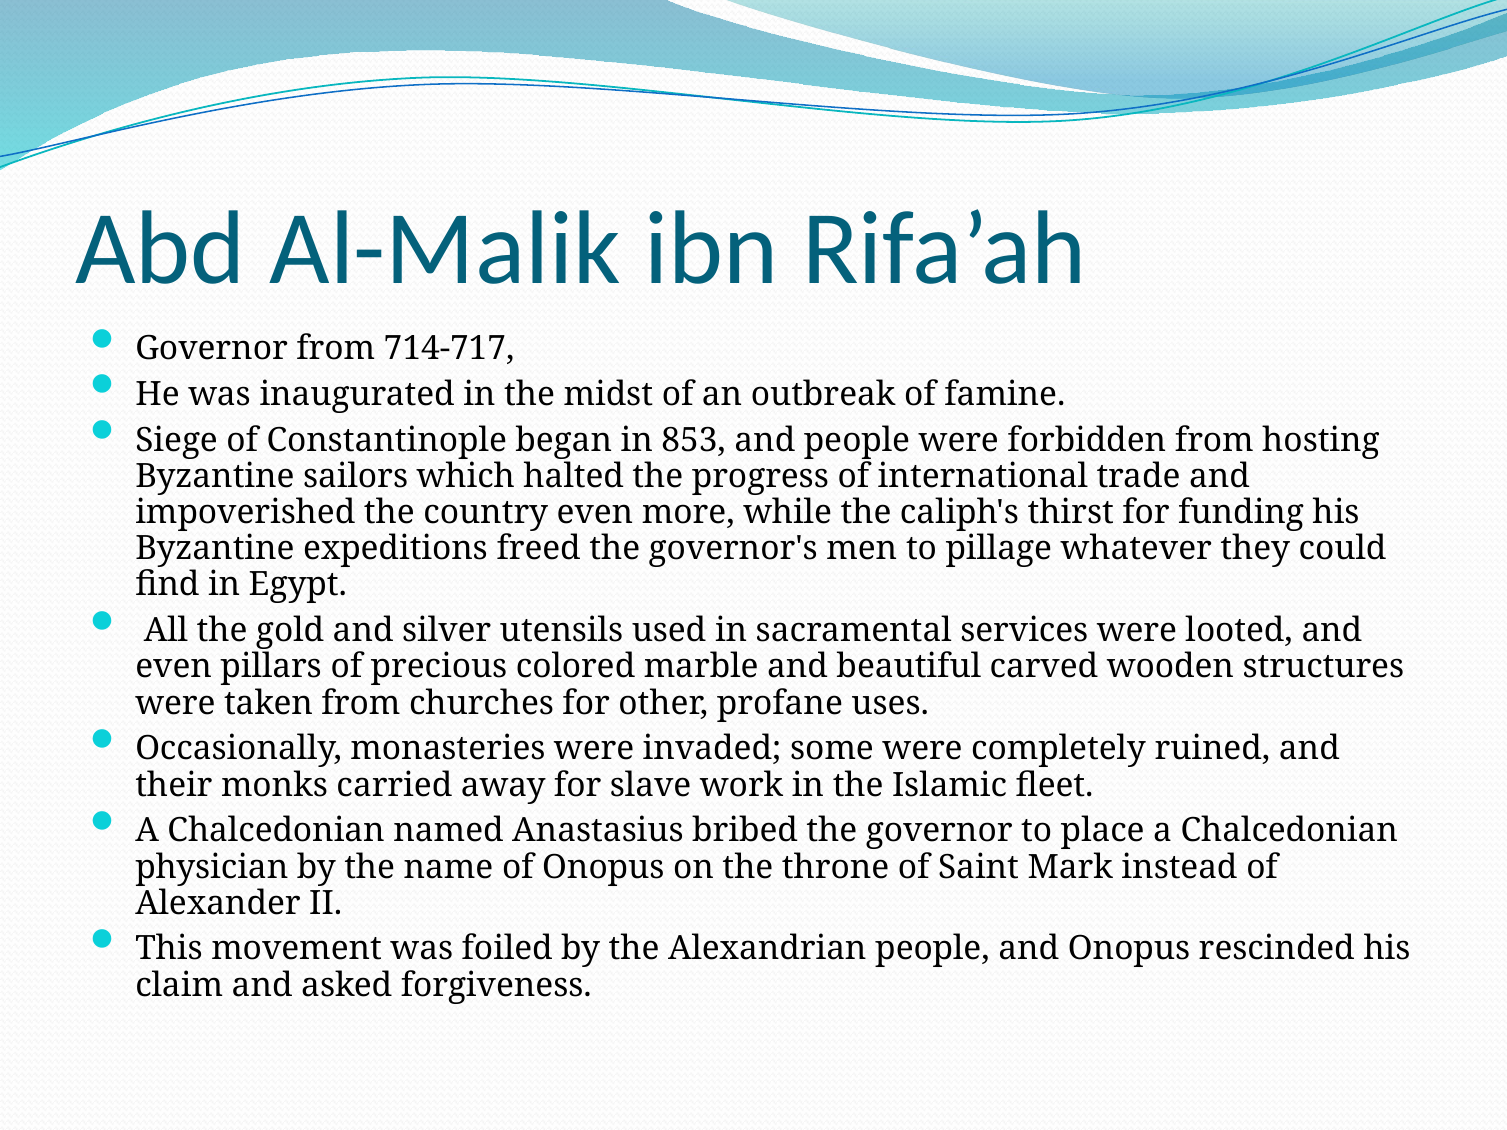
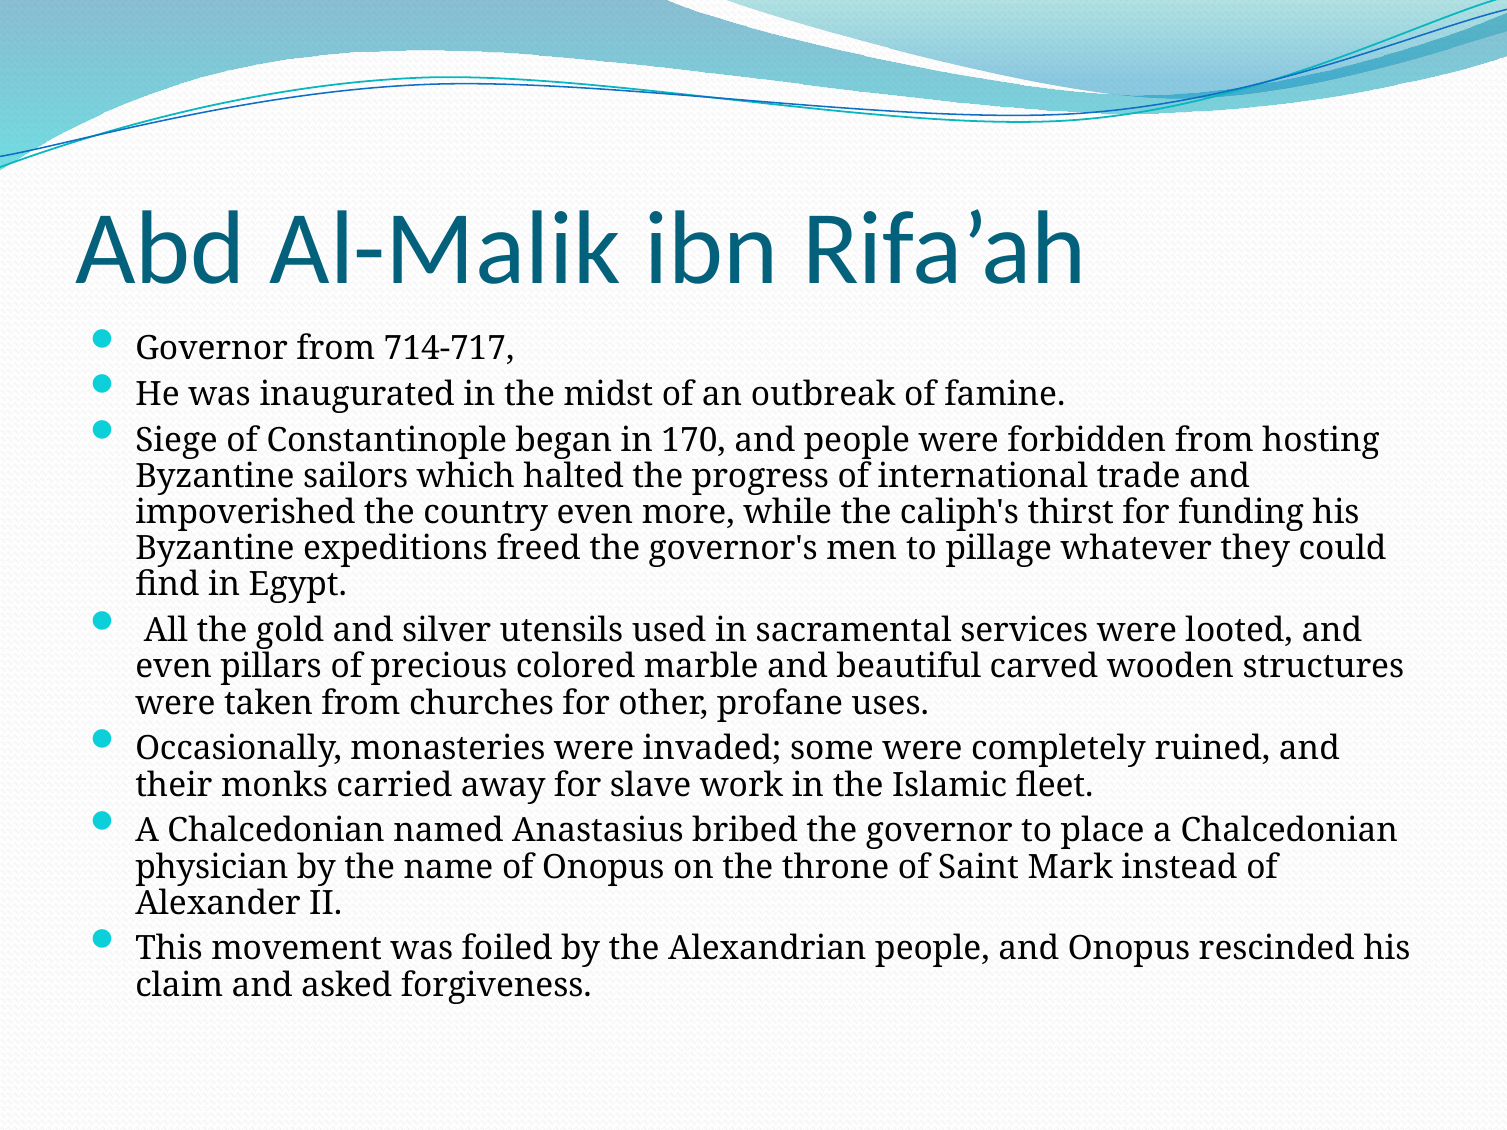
853: 853 -> 170 (694, 441)
